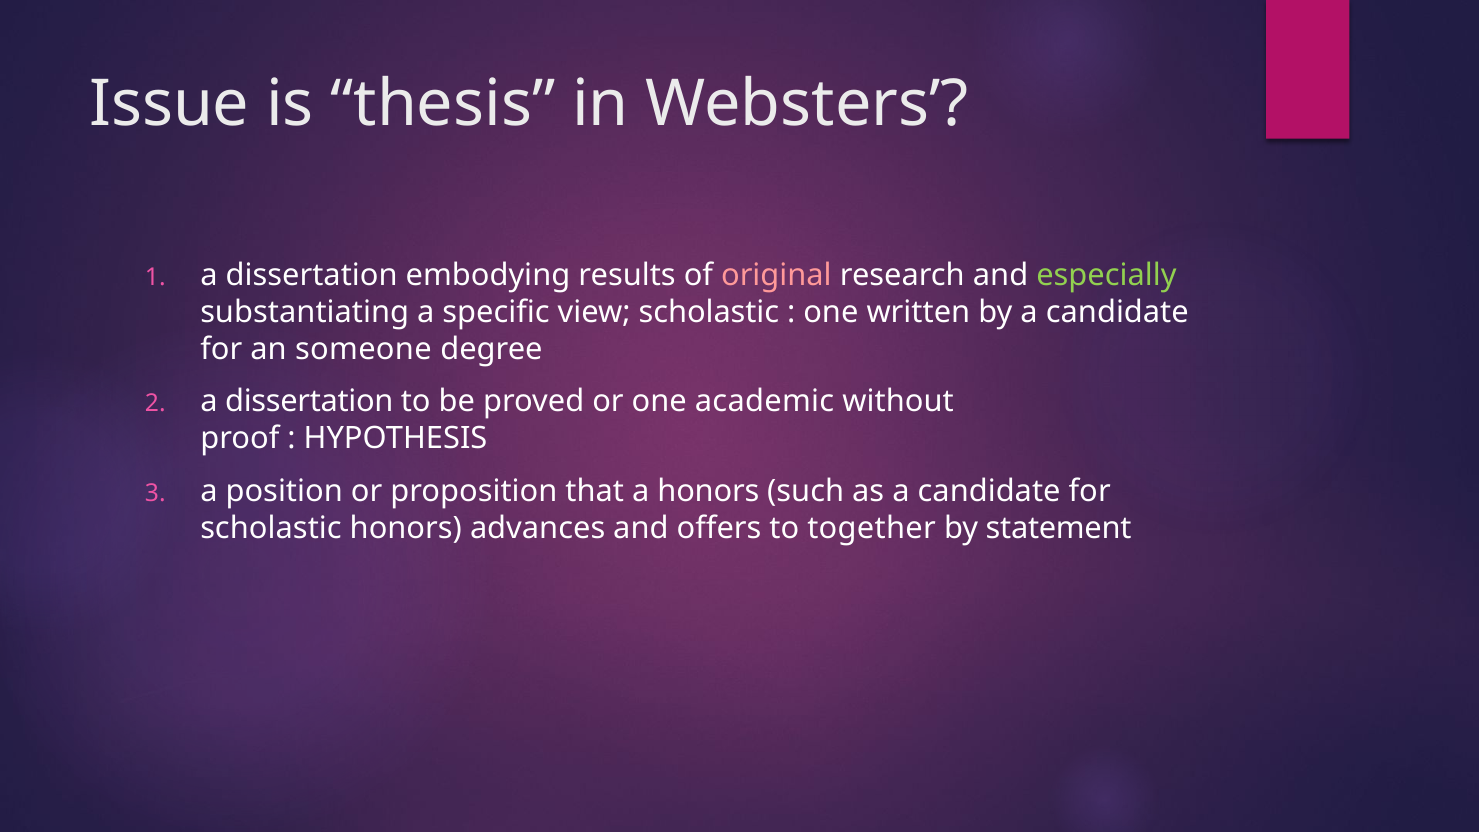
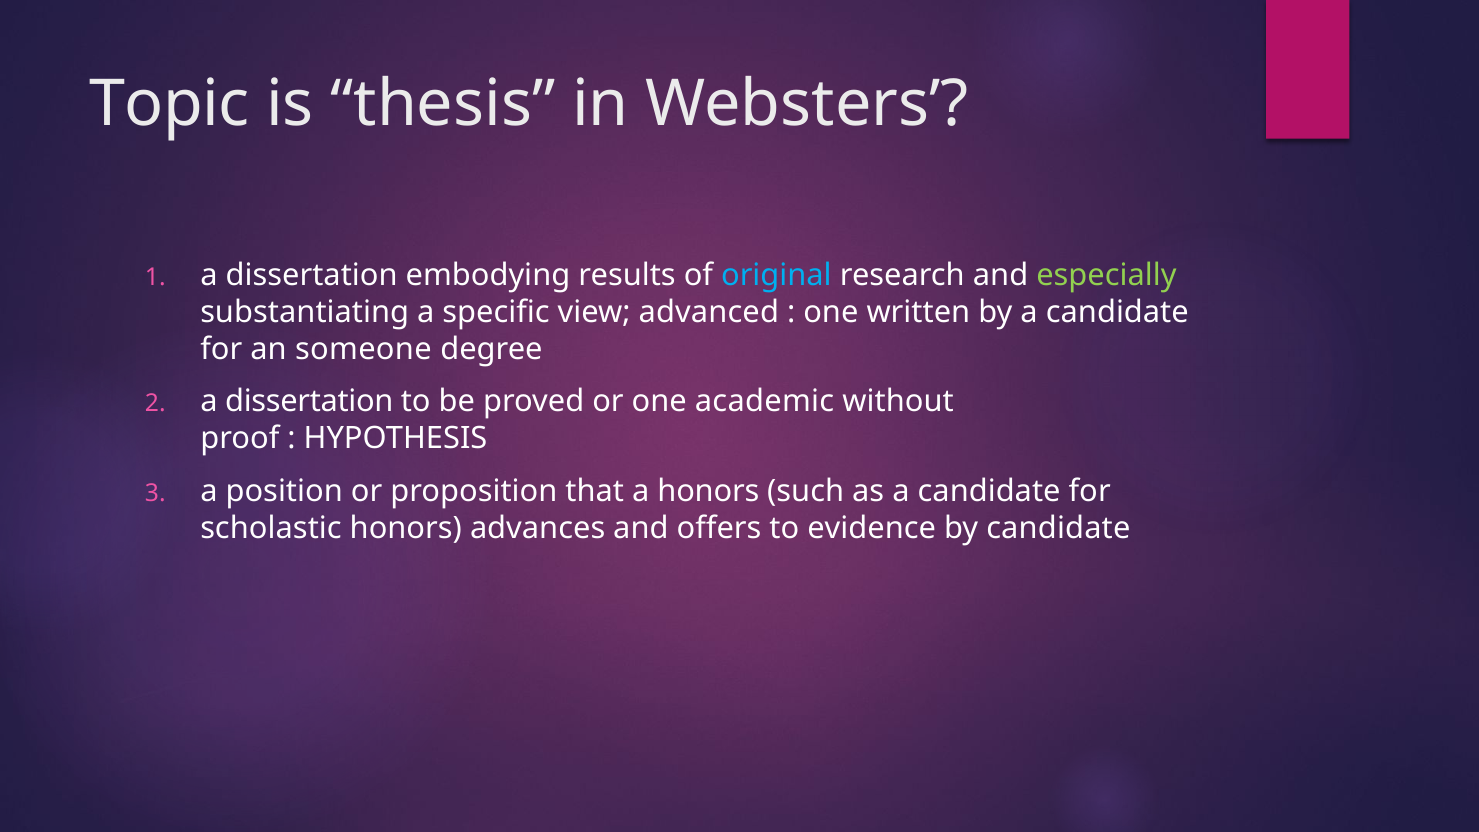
Issue: Issue -> Topic (170, 104)
original colour: pink -> light blue (776, 275)
view scholastic: scholastic -> advanced (709, 312)
together: together -> evidence (872, 528)
by statement: statement -> candidate (1058, 528)
